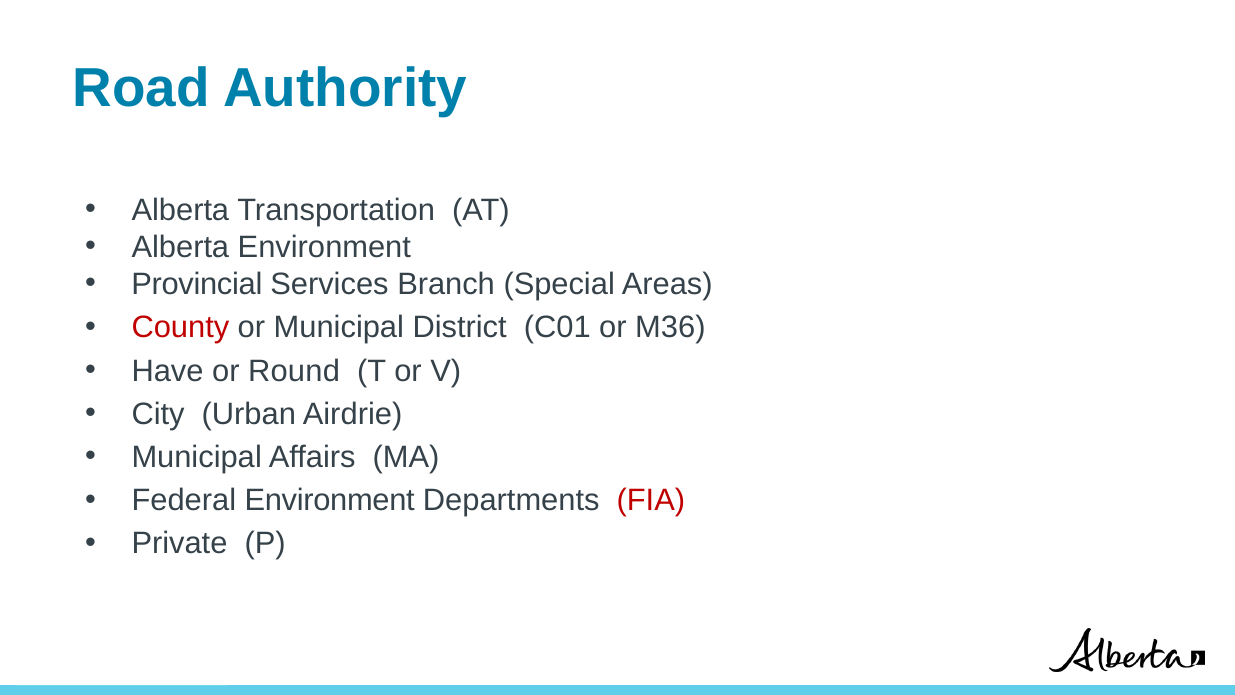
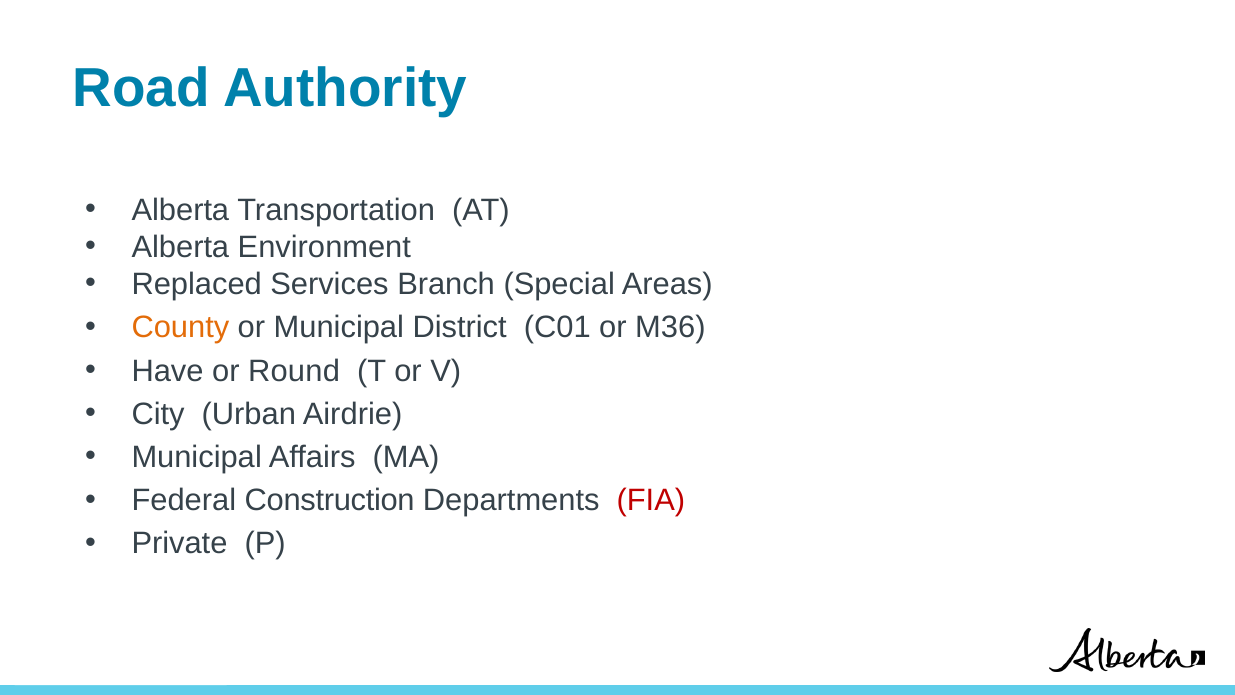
Provincial: Provincial -> Replaced (197, 284)
County colour: red -> orange (180, 327)
Federal Environment: Environment -> Construction (330, 500)
